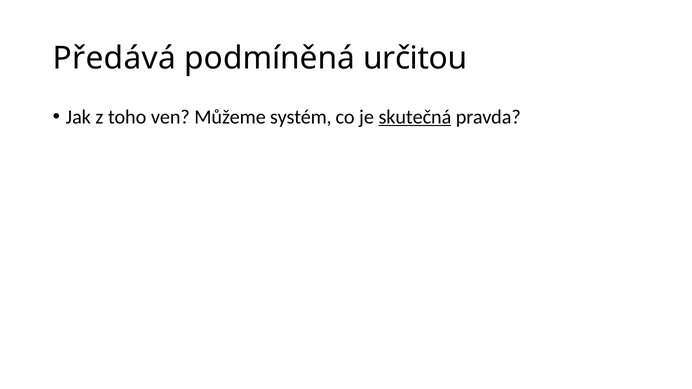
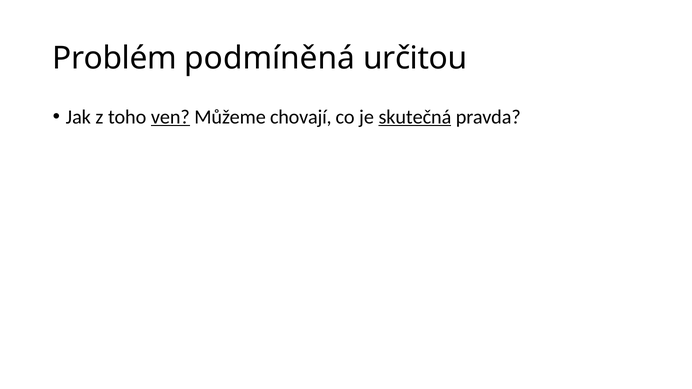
Předává: Předává -> Problém (115, 58)
ven underline: none -> present (170, 117)
systém: systém -> chovají (301, 117)
